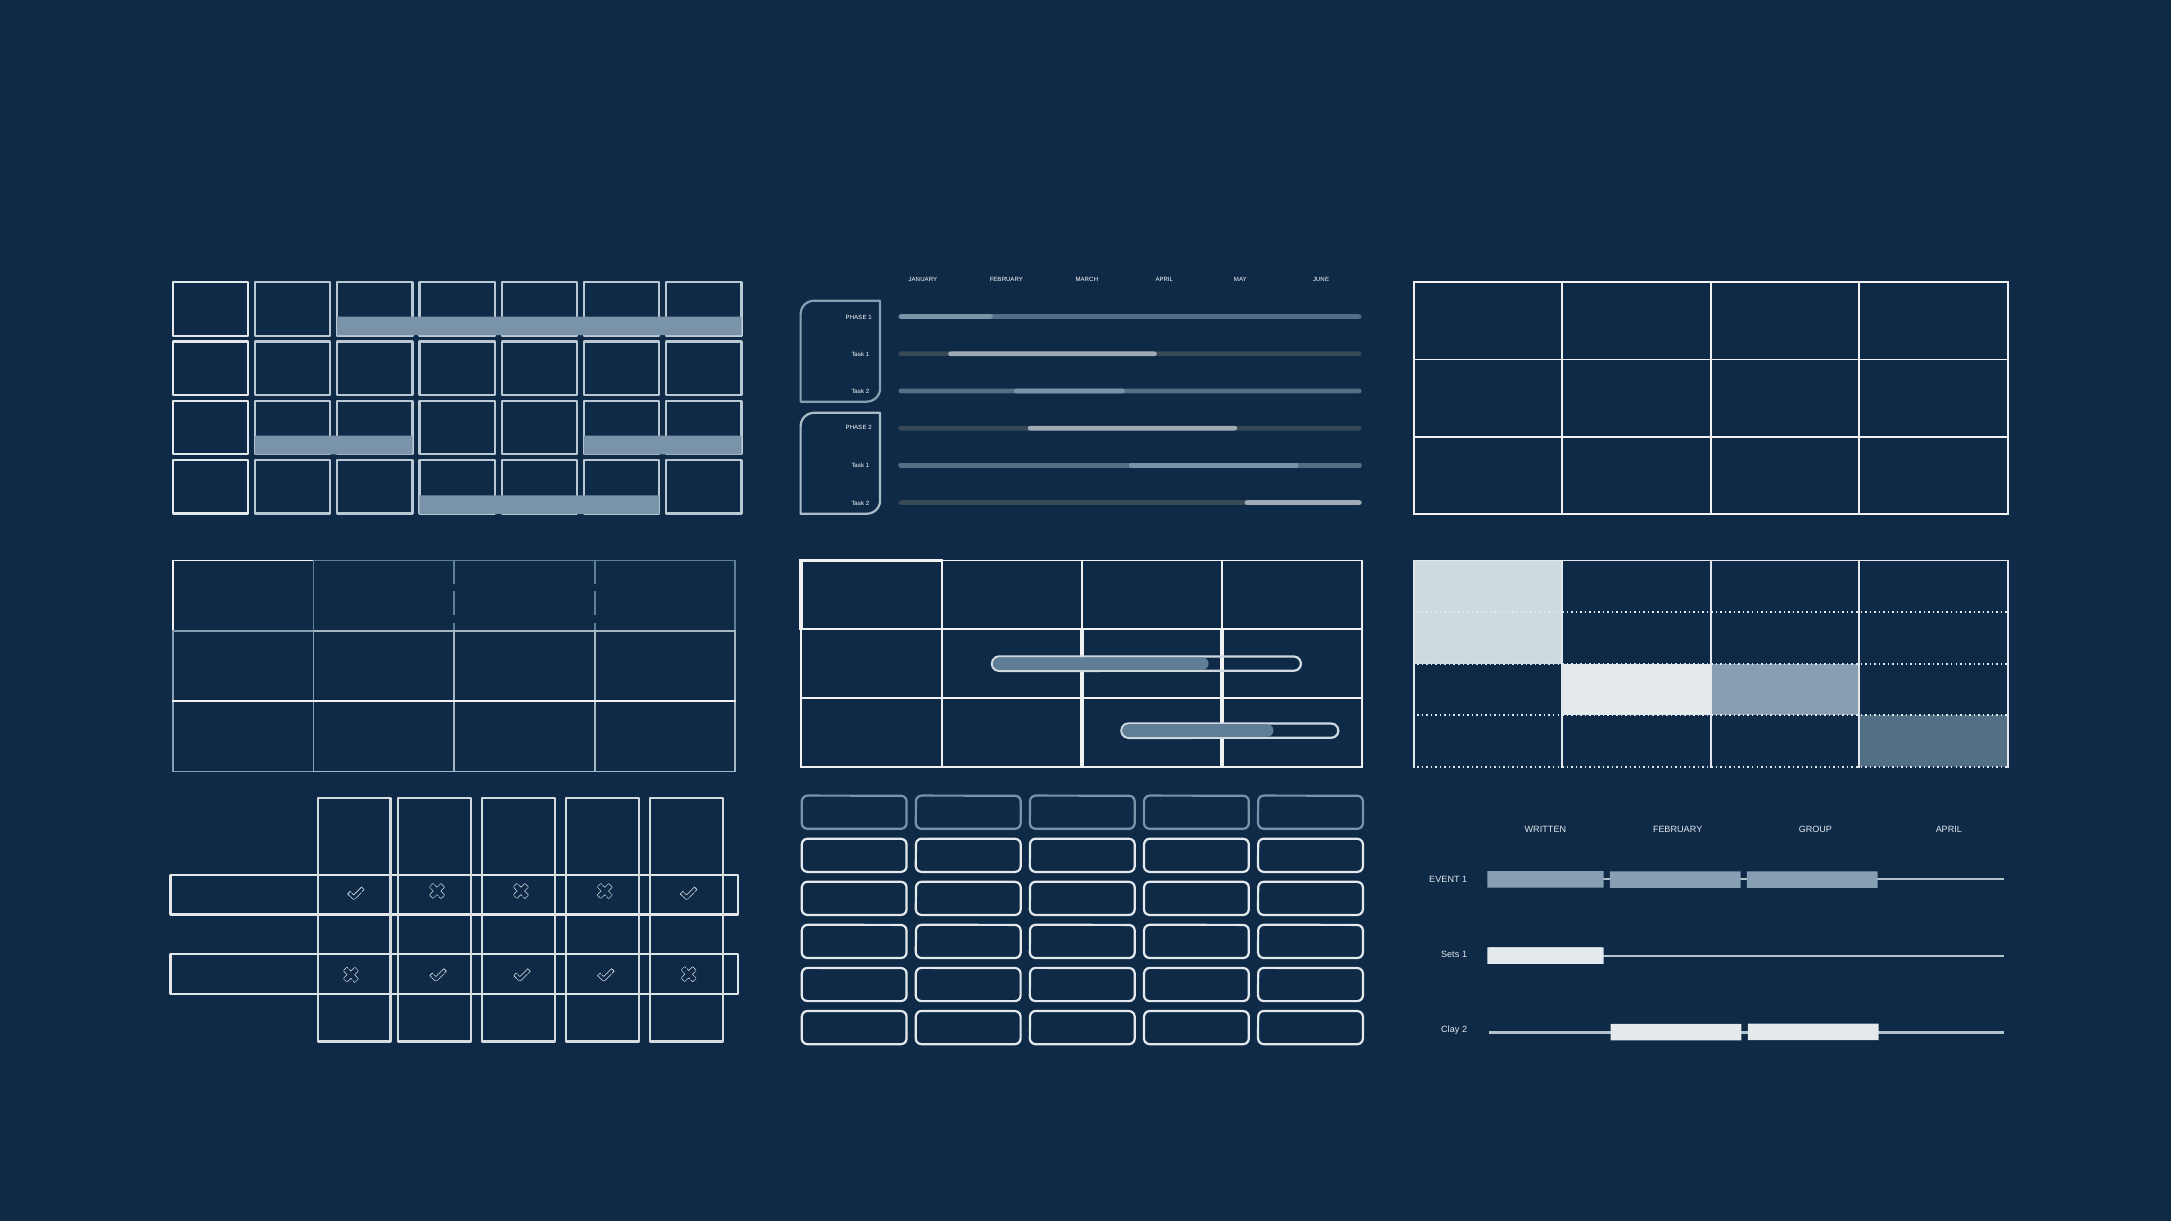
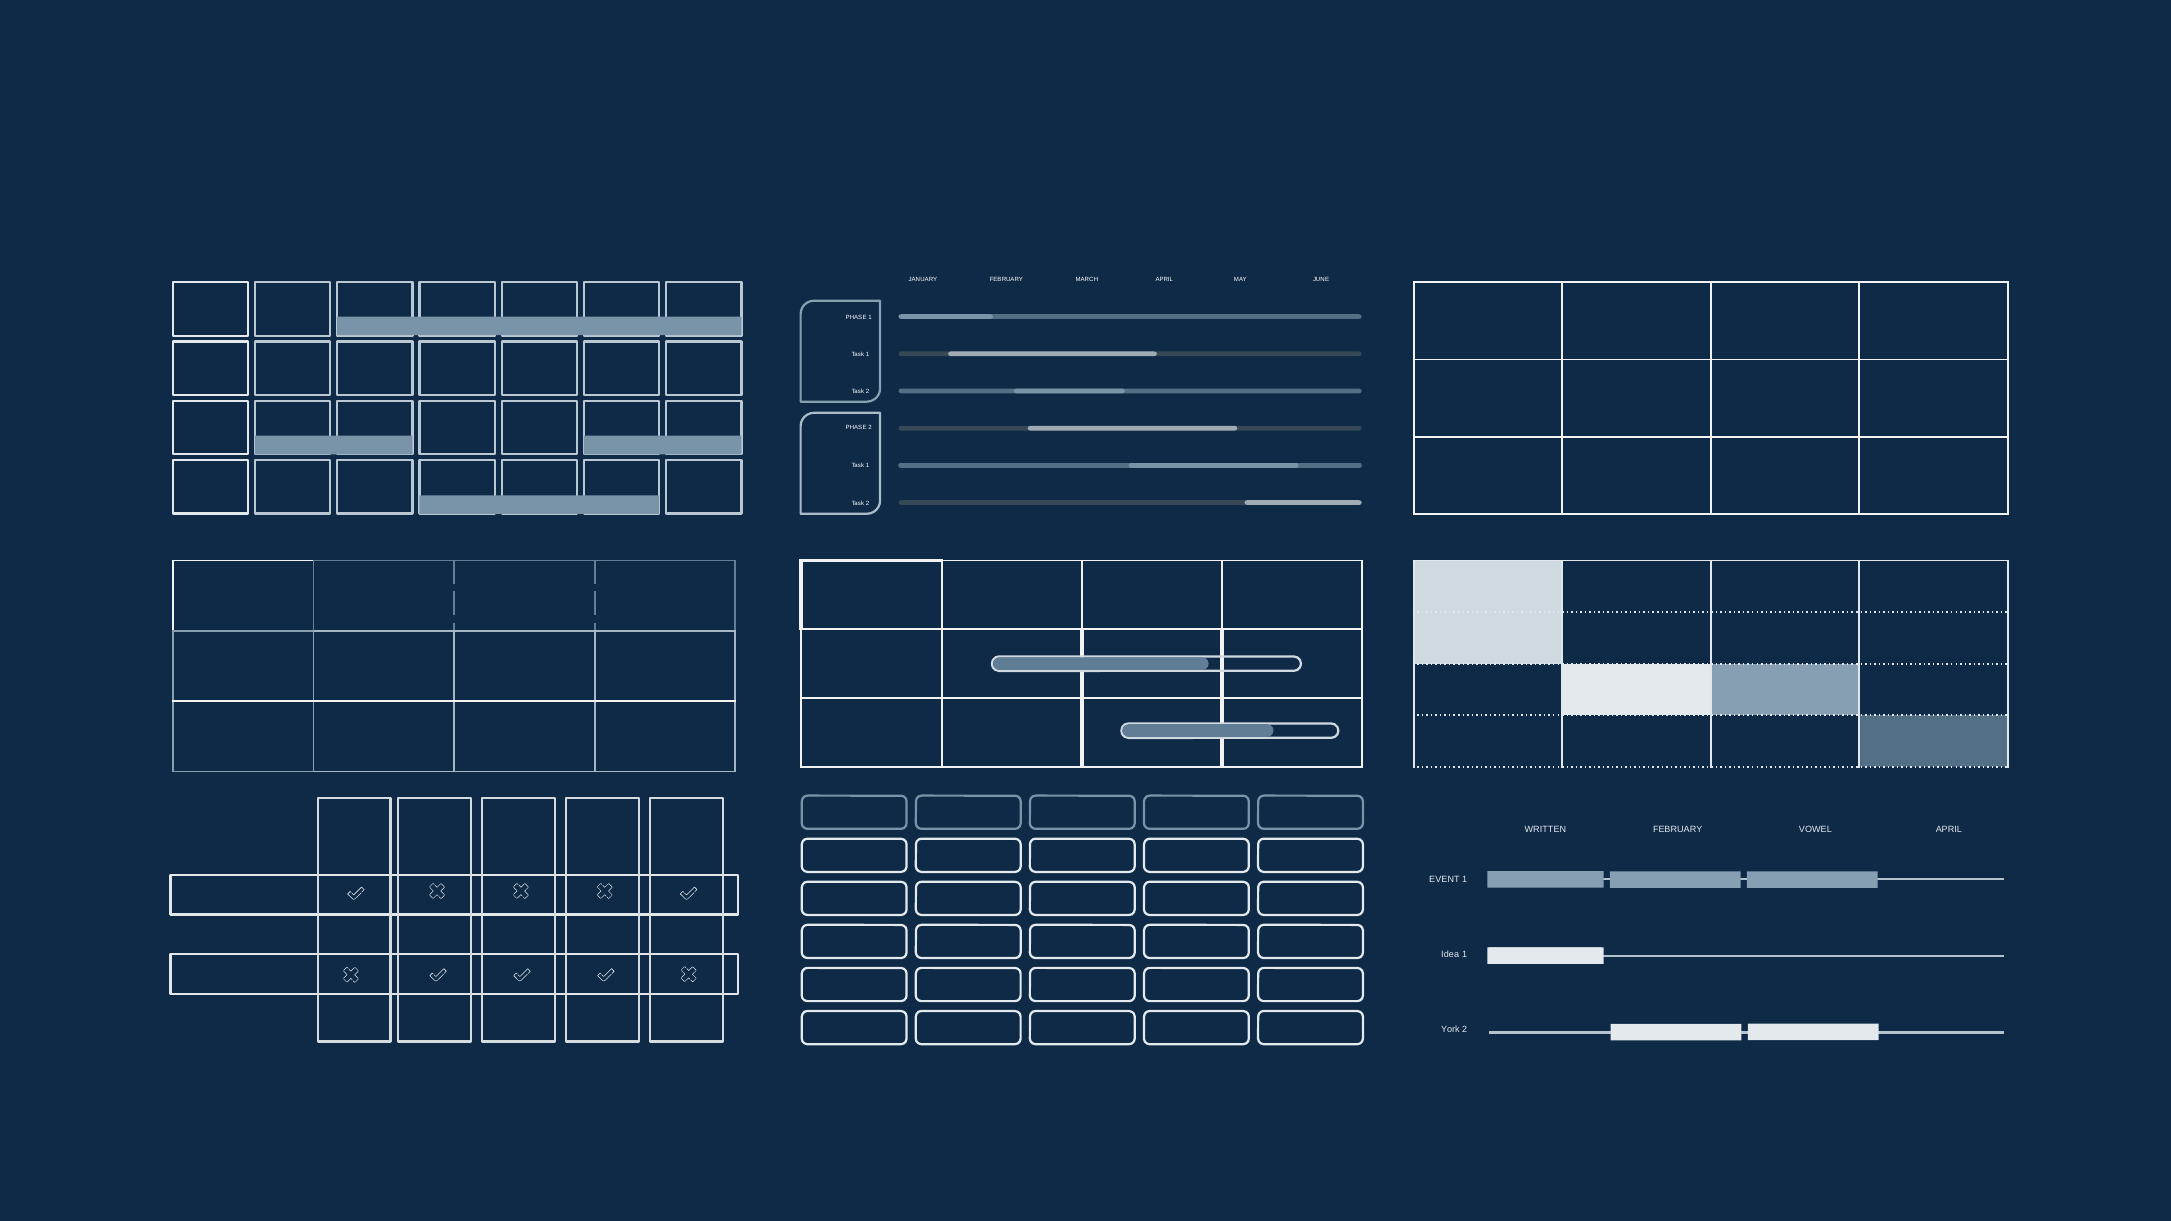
GROUP: GROUP -> VOWEL (1815, 830)
Sets: Sets -> Idea (1450, 955)
Clay: Clay -> York (1450, 1030)
